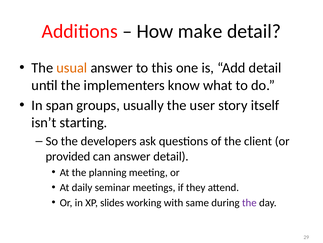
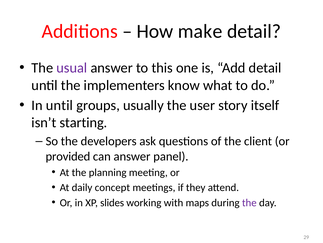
usual colour: orange -> purple (72, 68)
In span: span -> until (59, 105)
answer detail: detail -> panel (171, 156)
seminar: seminar -> concept (112, 187)
same: same -> maps (197, 202)
